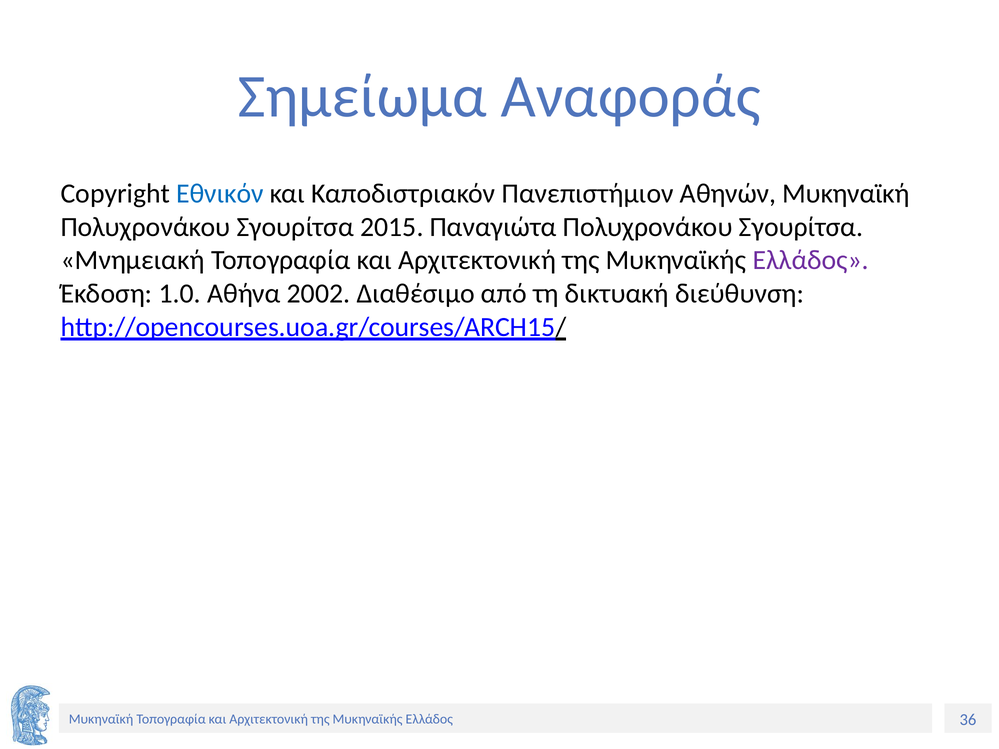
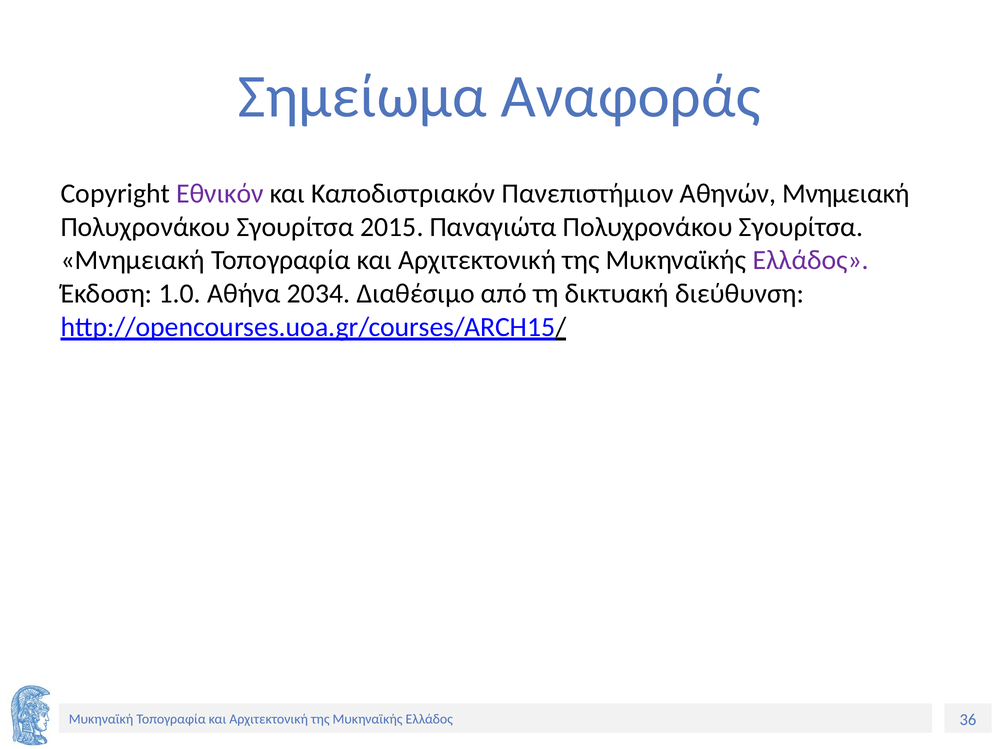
Εθνικόν colour: blue -> purple (220, 194)
Αθηνών Μυκηναϊκή: Μυκηναϊκή -> Μνημειακή (846, 194)
2002: 2002 -> 2034 (319, 294)
